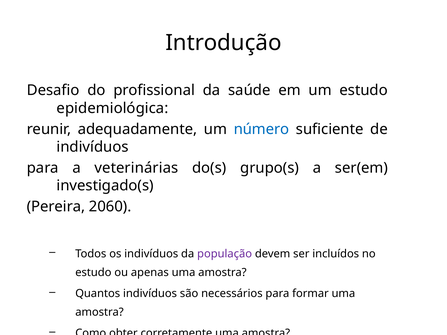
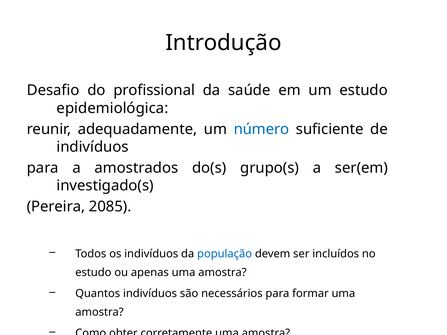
veterinárias: veterinárias -> amostrados (136, 168)
2060: 2060 -> 2085 (110, 207)
população colour: purple -> blue (225, 254)
